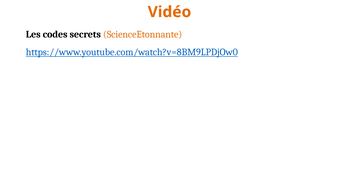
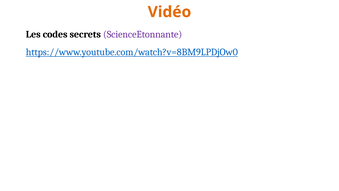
ScienceEtonnante colour: orange -> purple (143, 34)
